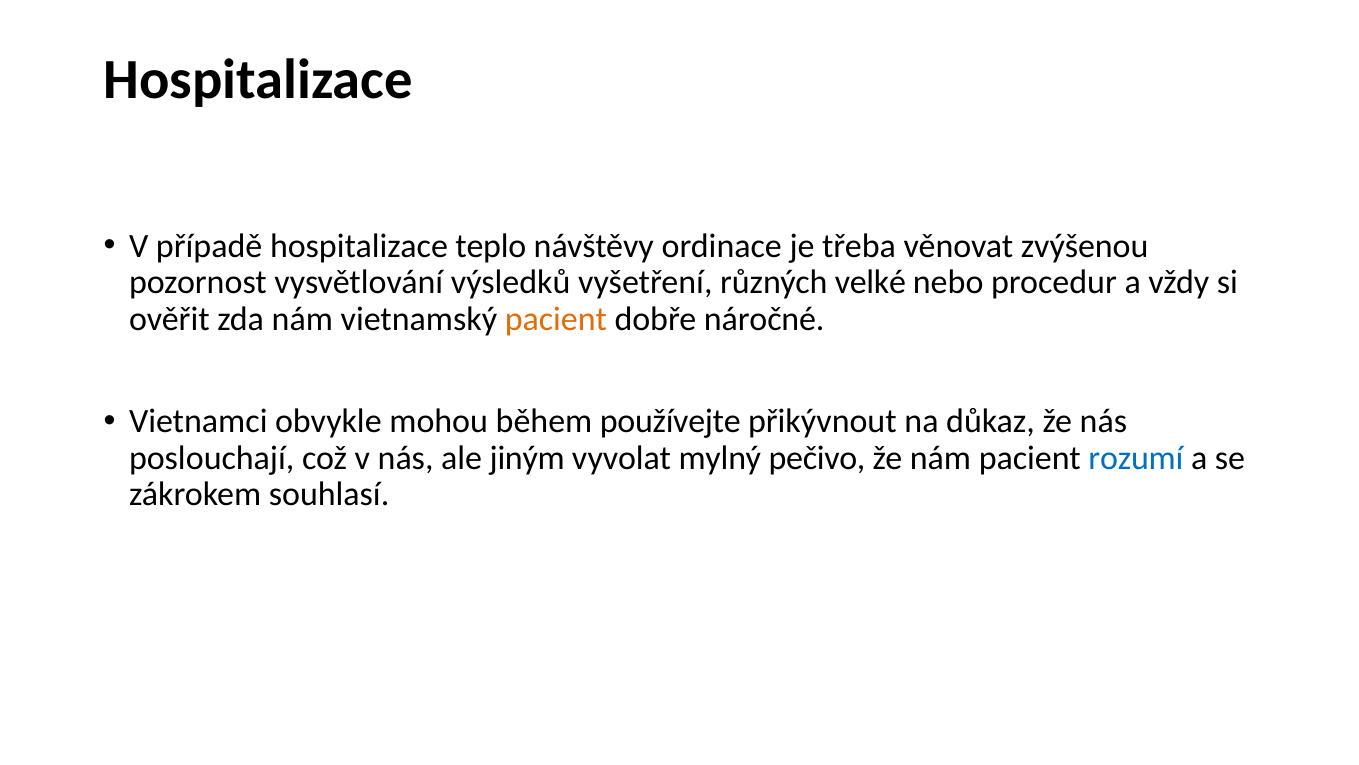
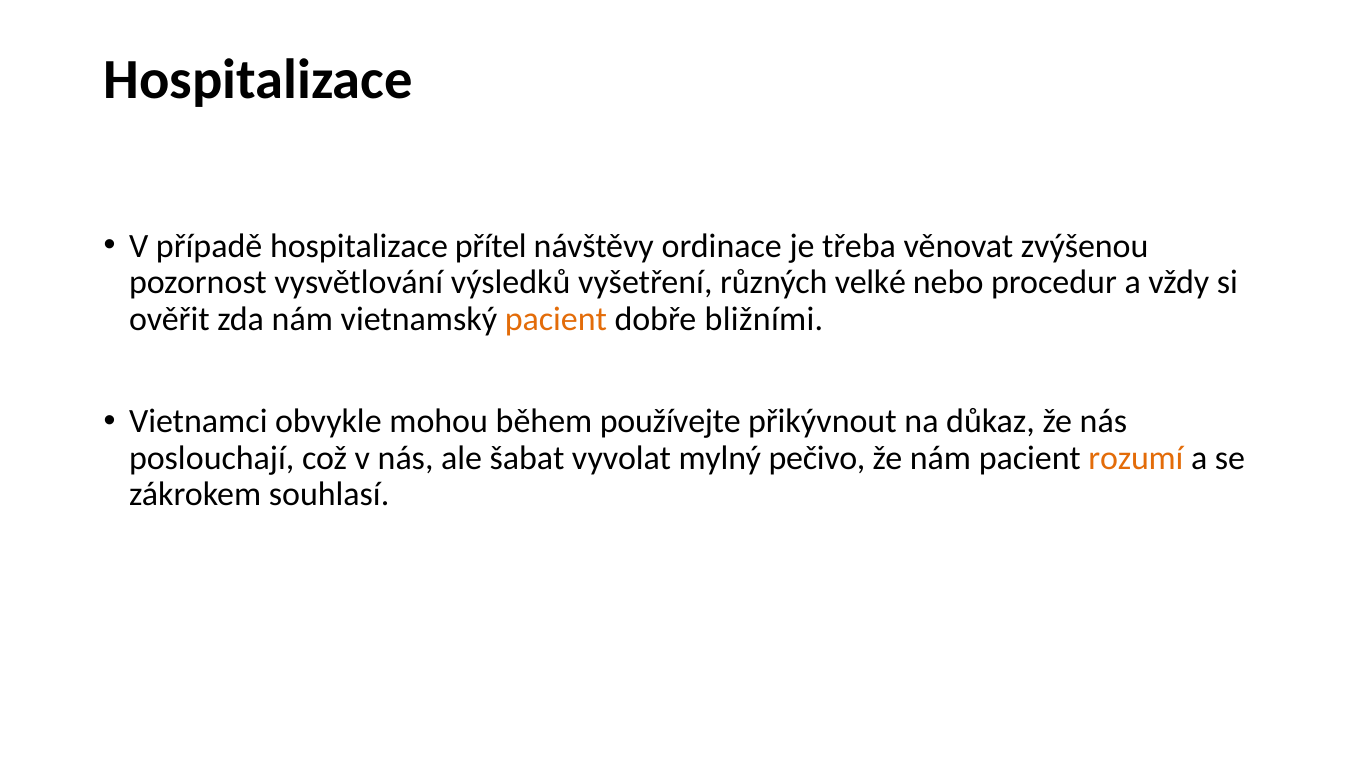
teplo: teplo -> přítel (491, 246)
náročné: náročné -> bližními (764, 319)
jiným: jiným -> šabat (527, 458)
rozumí colour: blue -> orange (1136, 458)
